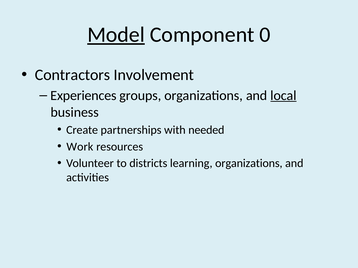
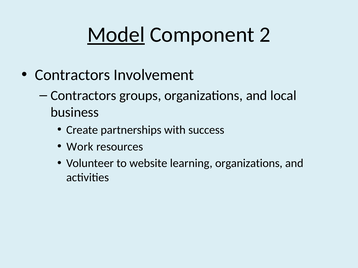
0: 0 -> 2 (265, 35)
Experiences: Experiences -> Contractors (83, 96)
local underline: present -> none (284, 96)
needed: needed -> success (206, 130)
districts: districts -> website (148, 164)
